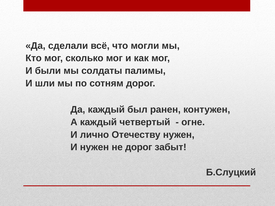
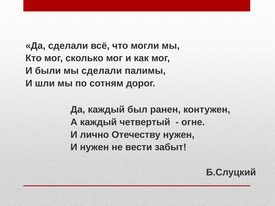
мы солдаты: солдаты -> сделали (102, 71)
не дорог: дорог -> вести (139, 147)
